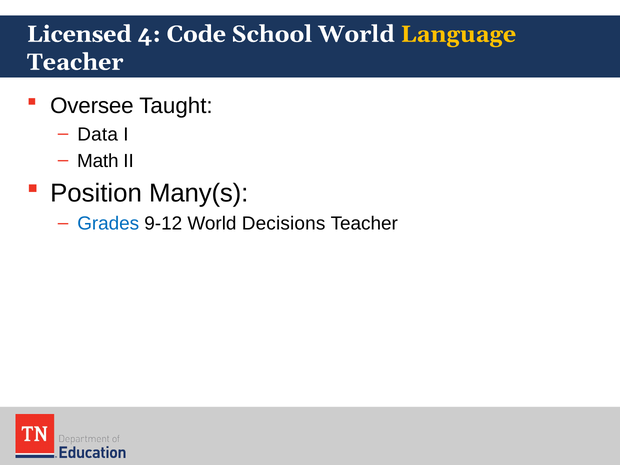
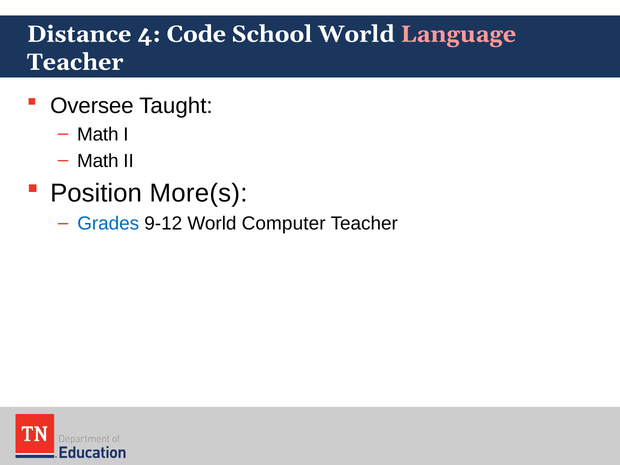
Licensed: Licensed -> Distance (79, 34)
Language colour: yellow -> pink (458, 34)
Data: Data -> Math (98, 134)
Many(s: Many(s -> More(s (198, 193)
Decisions: Decisions -> Computer (284, 223)
